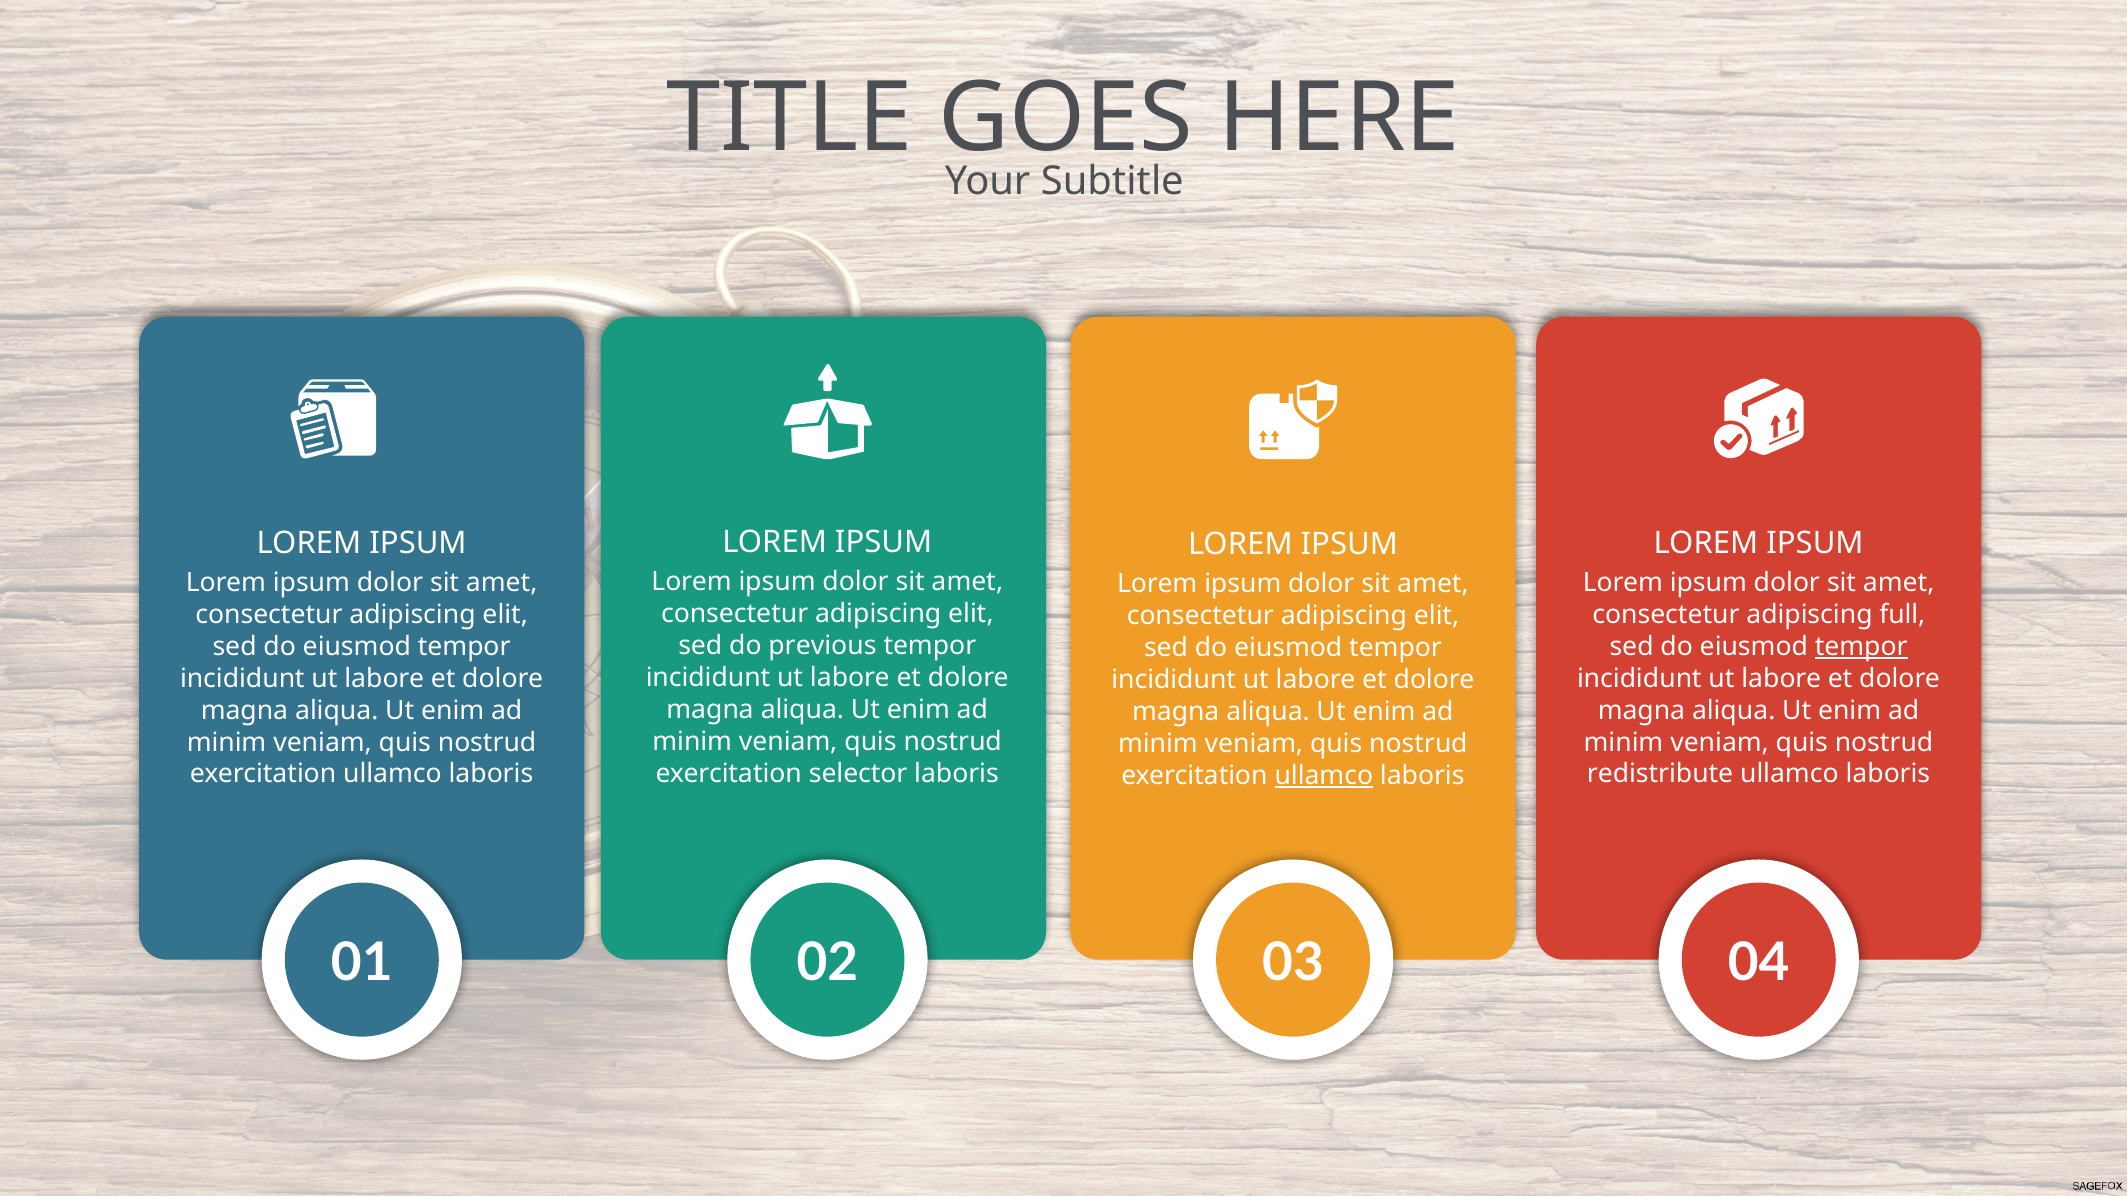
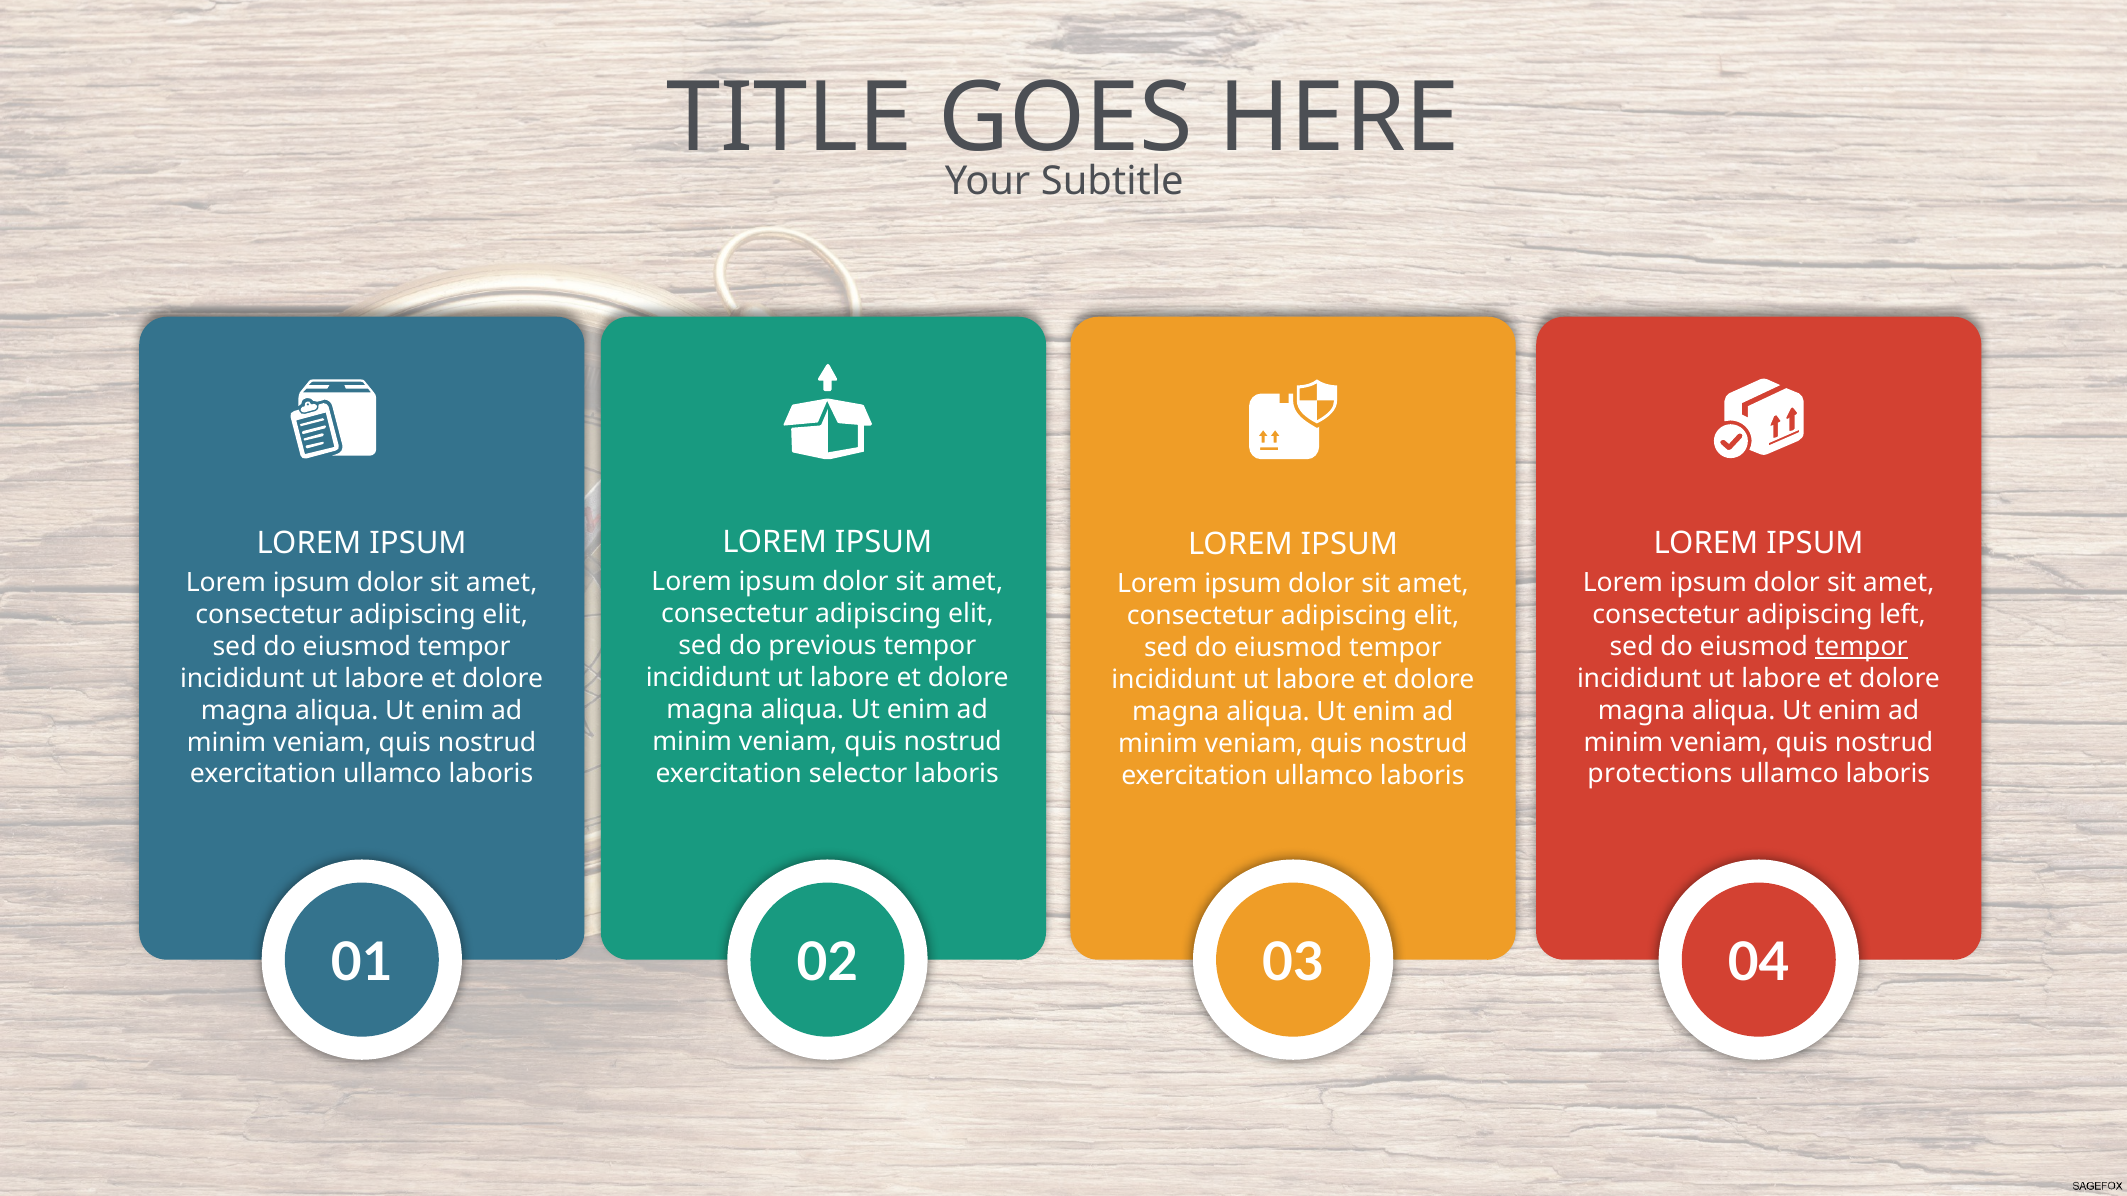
full: full -> left (1902, 615)
redistribute: redistribute -> protections (1660, 774)
ullamco underline: present -> none (1324, 776)
